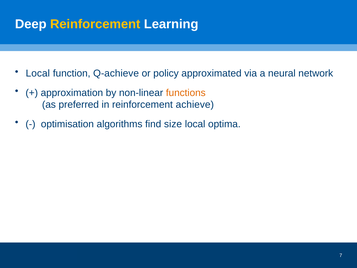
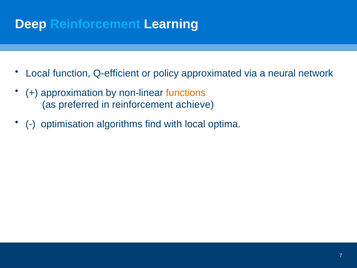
Reinforcement colour: yellow -> light blue (95, 24)
Q-achieve: Q-achieve -> Q-efficient (116, 73)
size: size -> with (173, 124)
